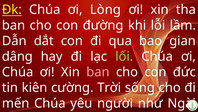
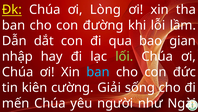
dâng: dâng -> nhập (17, 56)
ban colour: pink -> light blue (98, 72)
Trời: Trời -> Giải (109, 87)
